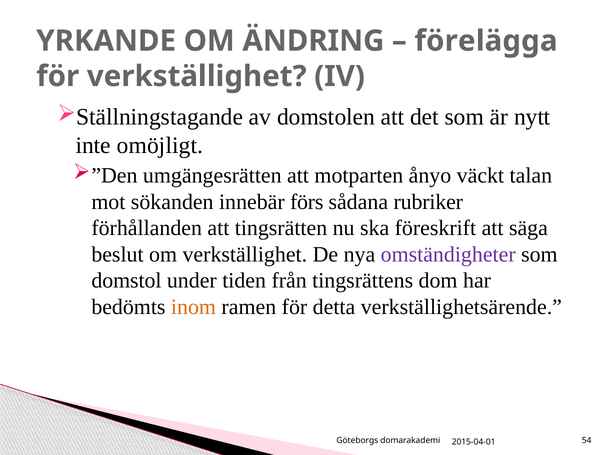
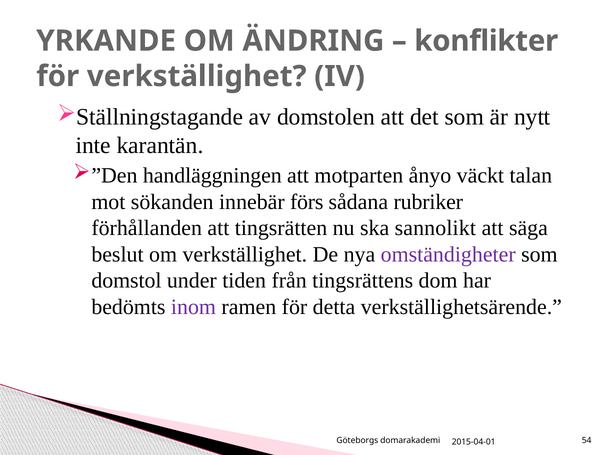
förelägga: förelägga -> konflikter (486, 41)
omöjligt: omöjligt -> karantän (160, 145)
umgängesrätten: umgängesrätten -> handläggningen (212, 175)
föreskrift: föreskrift -> sannolikt (435, 228)
inom colour: orange -> purple (193, 307)
